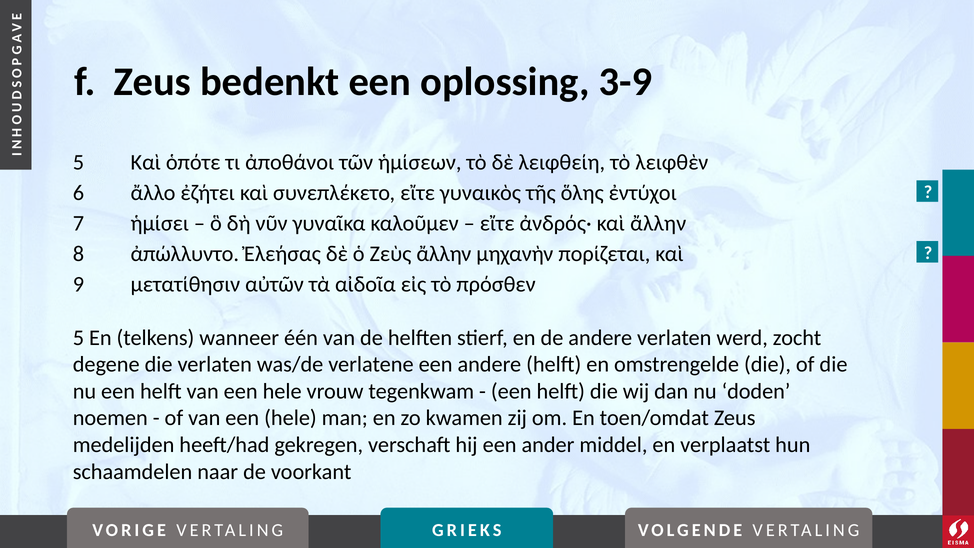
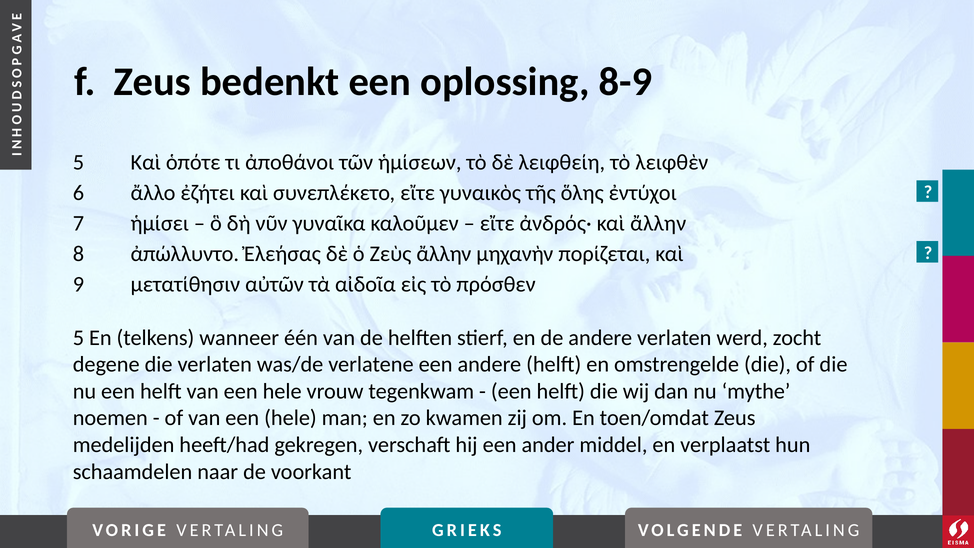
3-9: 3-9 -> 8-9 (626, 82)
doden: doden -> mythe (756, 391)
